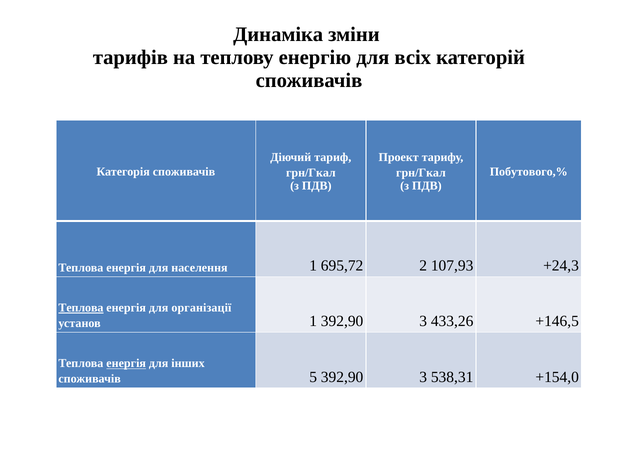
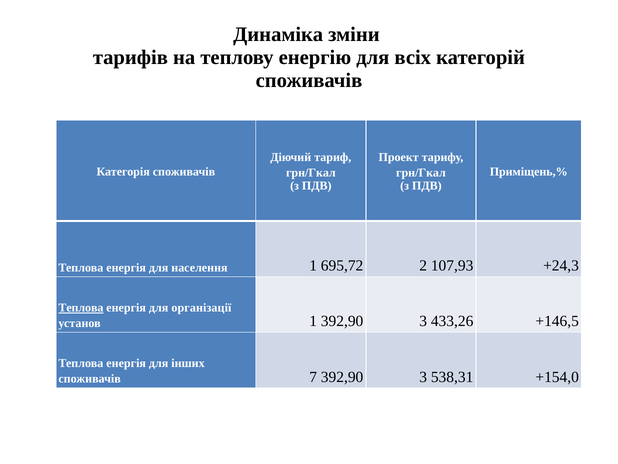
Побутового,%: Побутового,% -> Приміщень,% (529, 171)
енергія underline: present -> none (126, 363)
5: 5 -> 7 (313, 377)
